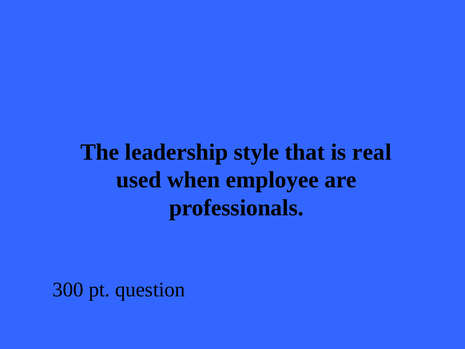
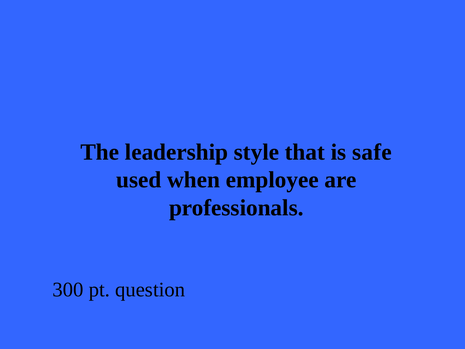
real: real -> safe (372, 152)
